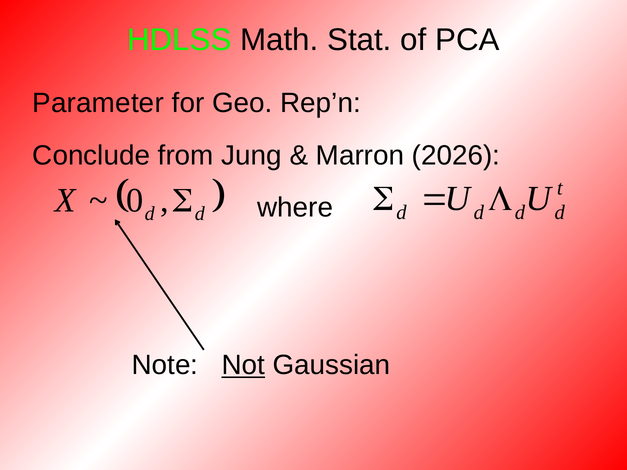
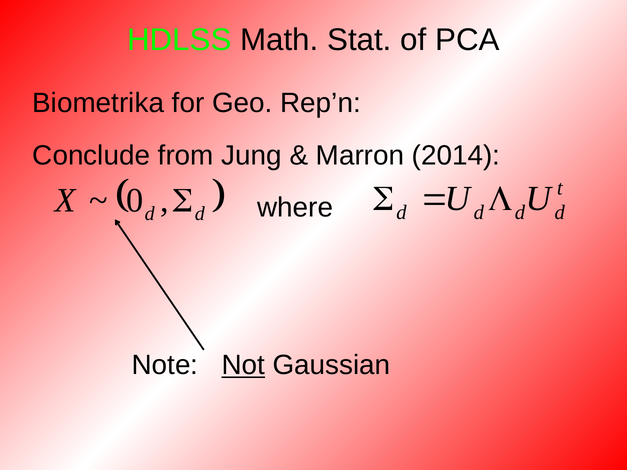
Parameter: Parameter -> Biometrika (98, 103)
2026: 2026 -> 2014 (456, 155)
